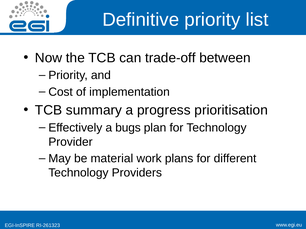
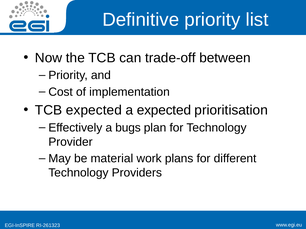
TCB summary: summary -> expected (94, 110)
a progress: progress -> expected (164, 110)
